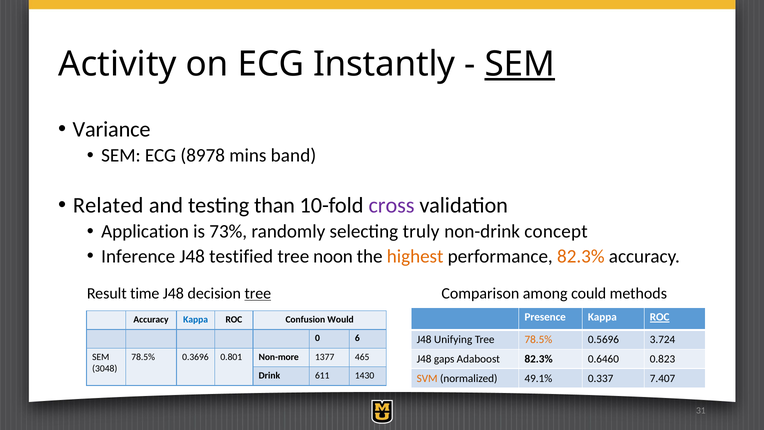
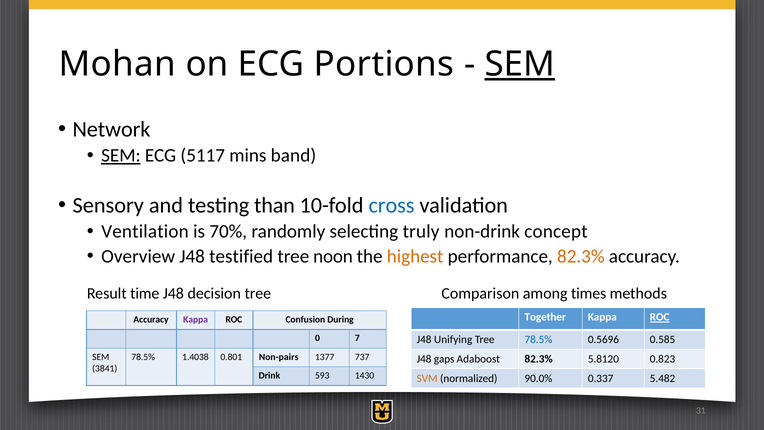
Activity: Activity -> Mohan (117, 64)
Instantly: Instantly -> Portions (384, 64)
Variance: Variance -> Network (112, 129)
SEM underline: none -> present (121, 155)
8978: 8978 -> 5117 (203, 155)
Related: Related -> Sensory (108, 205)
cross colour: purple -> blue (392, 205)
Application: Application -> Ventilation (145, 231)
73%: 73% -> 70% (228, 231)
Inference: Inference -> Overview (138, 256)
tree underline: present -> none (258, 293)
could: could -> times (589, 293)
Presence: Presence -> Together (545, 317)
Kappa colour: blue -> purple (196, 319)
Would: Would -> During (341, 319)
6: 6 -> 7 (357, 338)
78.5% colour: orange -> blue (538, 340)
3.724: 3.724 -> 0.585 (663, 340)
0.3696: 0.3696 -> 1.4038 (195, 357)
Non-more: Non-more -> Non-pairs (279, 357)
465: 465 -> 737 (362, 357)
0.6460: 0.6460 -> 5.8120 (603, 359)
3048: 3048 -> 3841 (105, 368)
611: 611 -> 593 (322, 375)
49.1%: 49.1% -> 90.0% (538, 378)
7.407: 7.407 -> 5.482 (663, 378)
